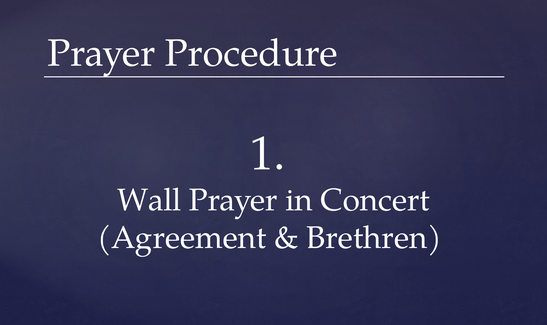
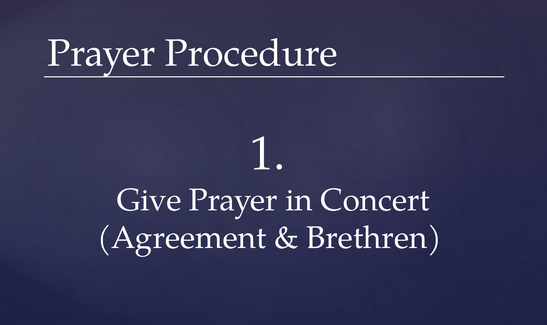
Wall: Wall -> Give (149, 200)
